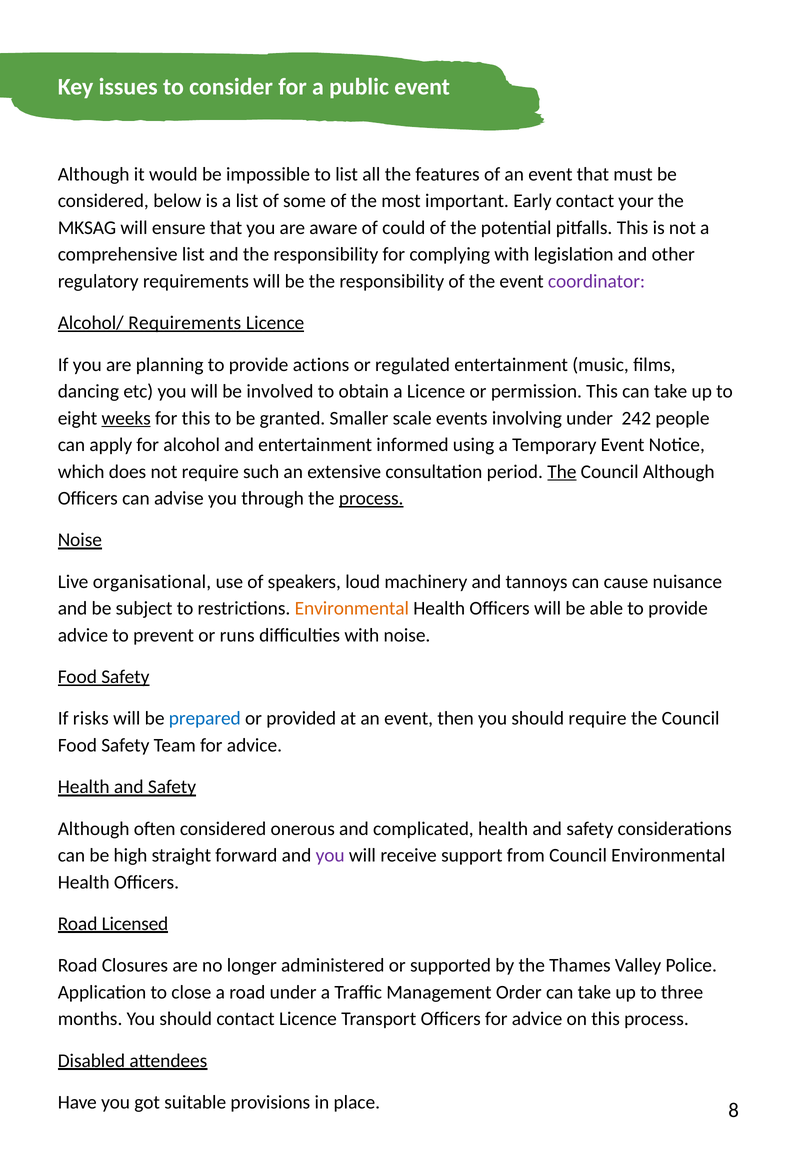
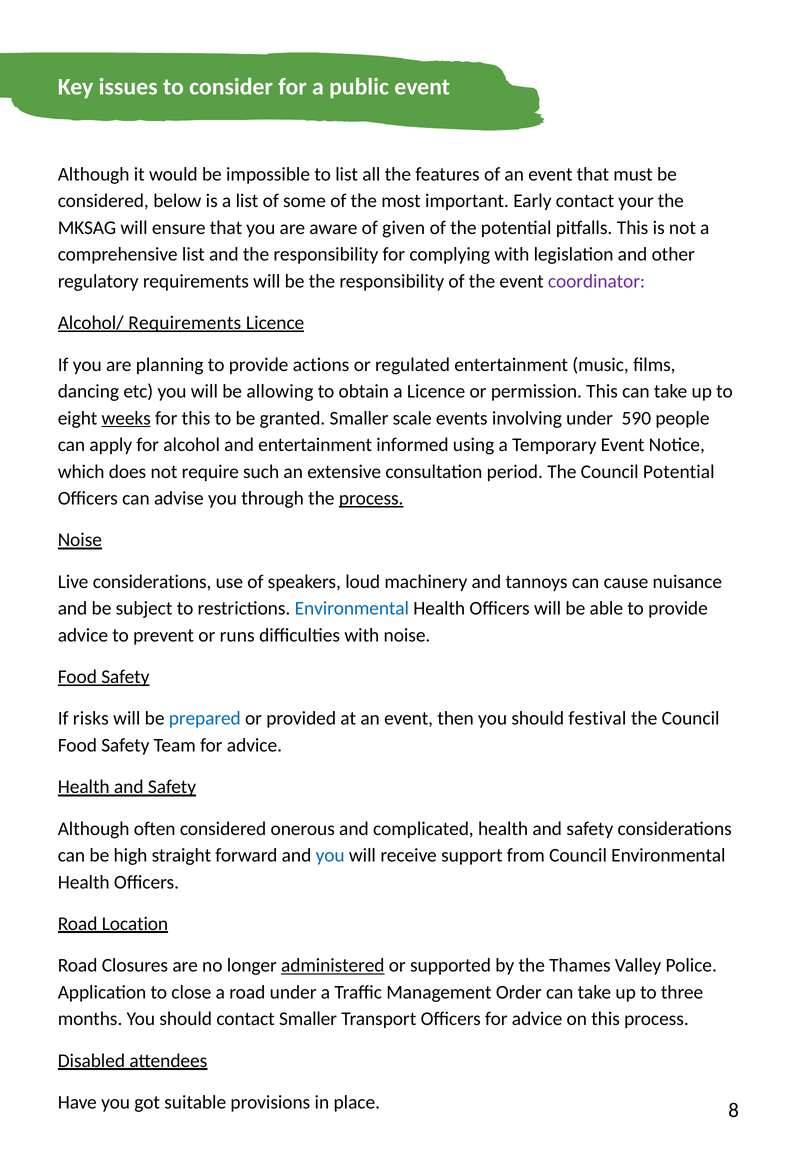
could: could -> given (404, 228)
involved: involved -> allowing (280, 391)
242: 242 -> 590 (636, 418)
The underline: present -> none (562, 472)
Council Although: Although -> Potential (679, 472)
Live organisational: organisational -> considerations (152, 582)
Environmental colour: orange -> blue (352, 608)
should require: require -> festival (597, 718)
you colour: purple -> blue (330, 855)
Licensed: Licensed -> Location (135, 924)
administered underline: none -> present (333, 965)
contact Licence: Licence -> Smaller (308, 1019)
